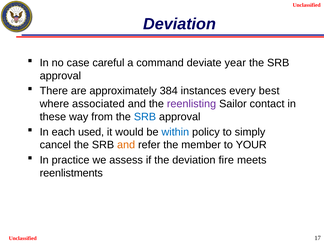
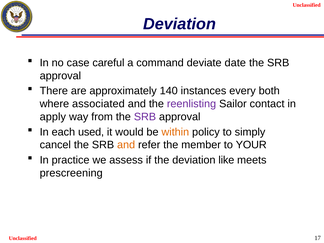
year: year -> date (235, 63)
384: 384 -> 140 (169, 91)
best: best -> both (269, 91)
these: these -> apply (53, 117)
SRB colour: blue -> purple (145, 117)
within colour: blue -> orange (175, 132)
fire: fire -> like (226, 160)
reenlistments: reenlistments -> prescreening (71, 173)
